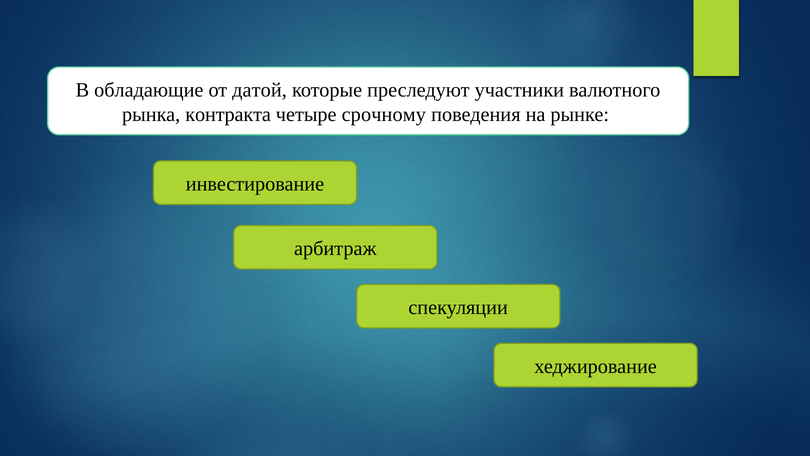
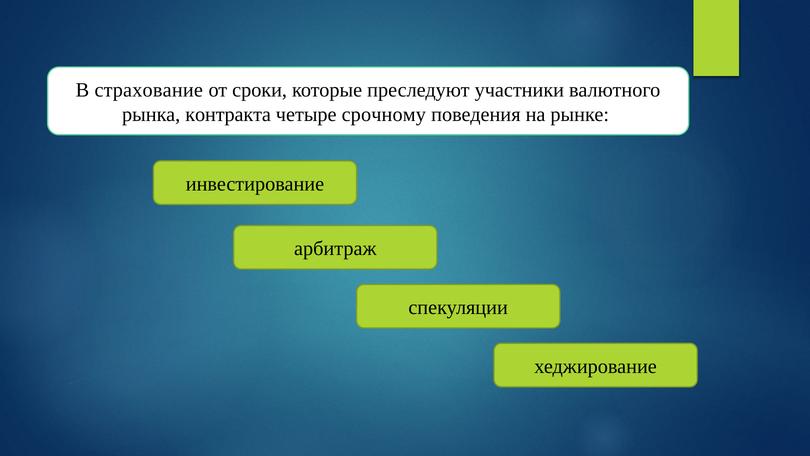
обладающие: обладающие -> страхование (149, 90)
датой: датой -> сроки (260, 90)
